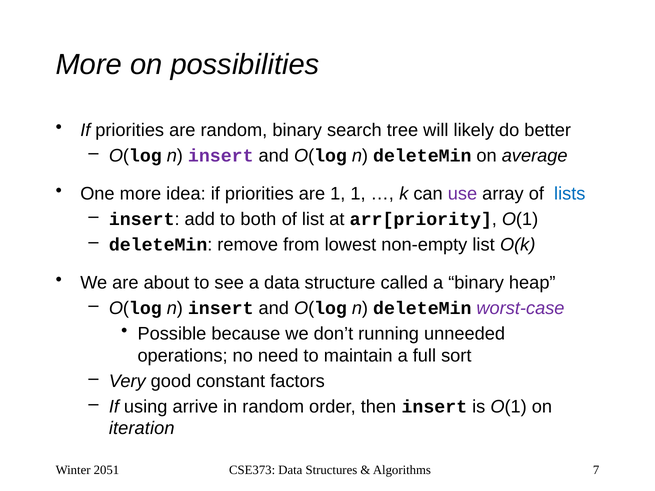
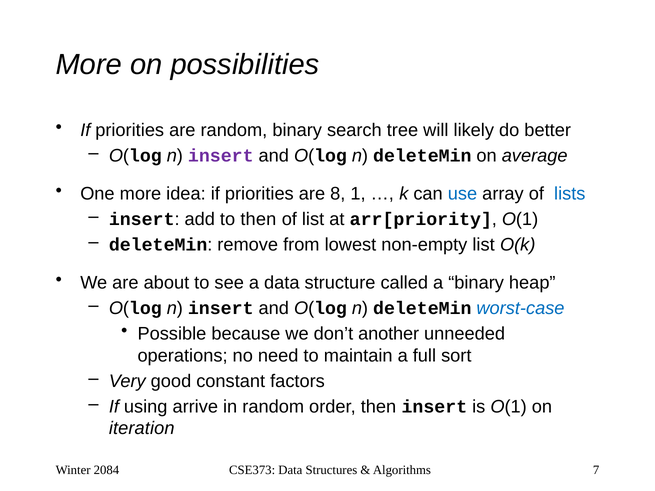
are 1: 1 -> 8 (338, 194)
use colour: purple -> blue (463, 194)
to both: both -> then (258, 219)
worst-case colour: purple -> blue (520, 308)
running: running -> another (389, 334)
2051: 2051 -> 2084 (106, 470)
